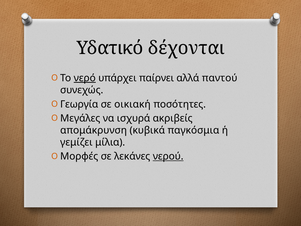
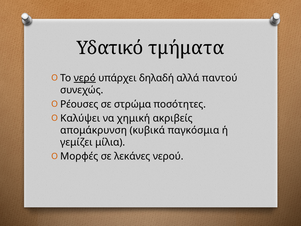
δέχονται: δέχονται -> τμήματα (186, 48)
παίρνει: παίρνει -> δηλαδή (157, 78)
Γεωργία: Γεωργία -> Ρέουσες (79, 104)
οικιακή: οικιακή -> στρώμα (133, 104)
Μεγάλες: Μεγάλες -> Καλύψει (80, 118)
ισχυρά: ισχυρά -> χημική (133, 118)
νερού underline: present -> none (168, 156)
